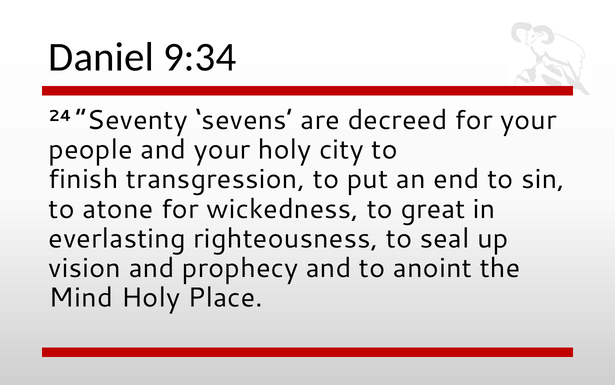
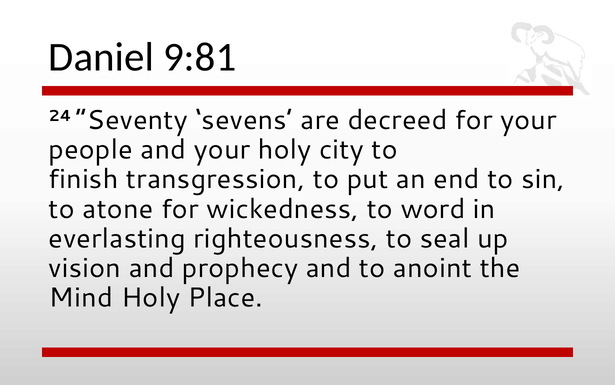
9:34: 9:34 -> 9:81 (200, 57)
great: great -> word (433, 209)
